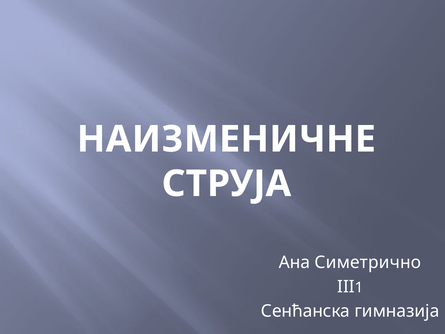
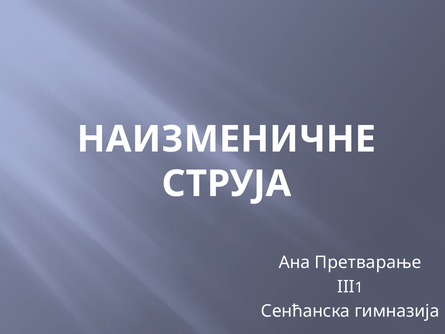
Симетрично: Симетрично -> Претварање (368, 262)
